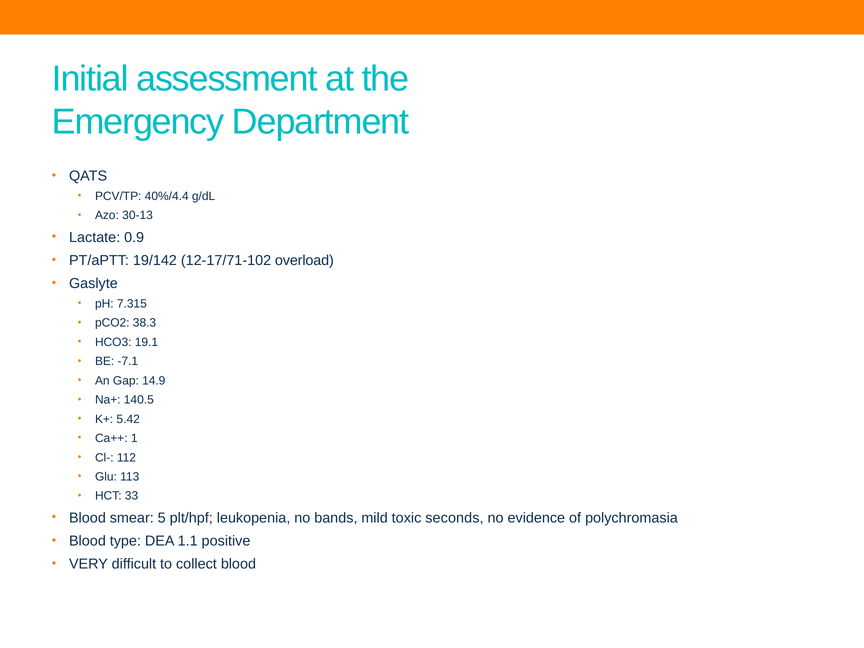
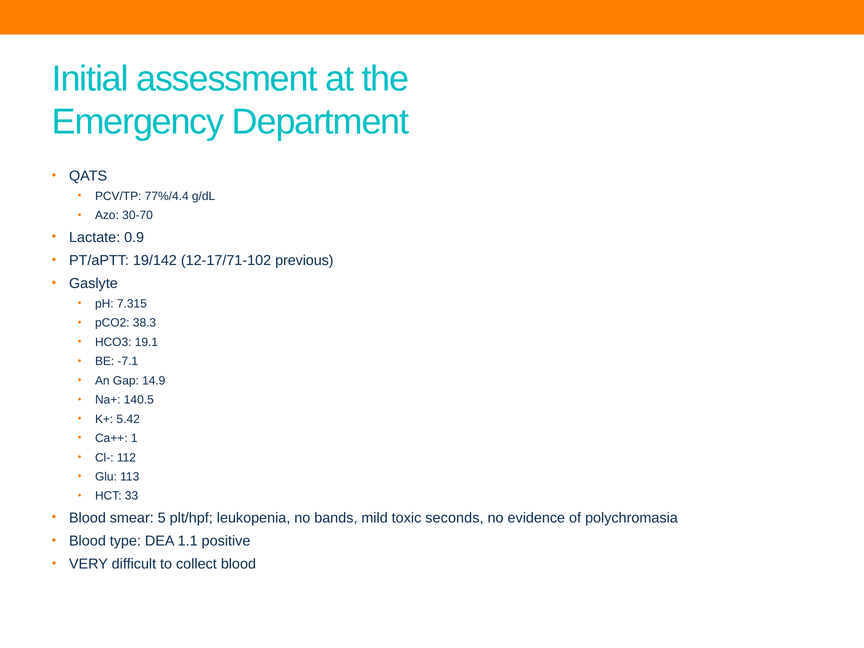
40%/4.4: 40%/4.4 -> 77%/4.4 (167, 196)
30-13: 30-13 -> 30-70 (138, 216)
overload: overload -> previous (304, 260)
